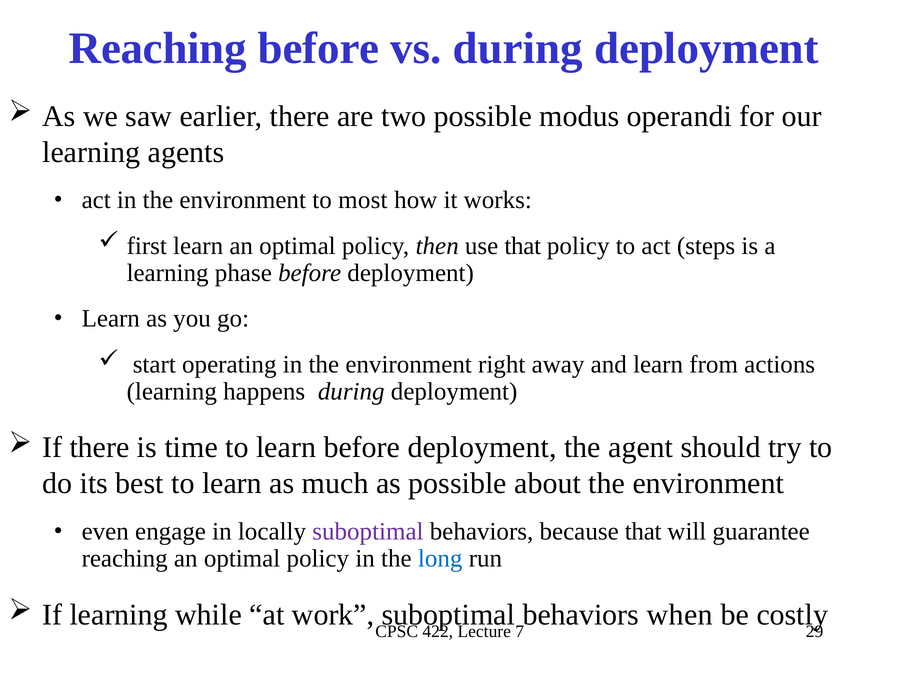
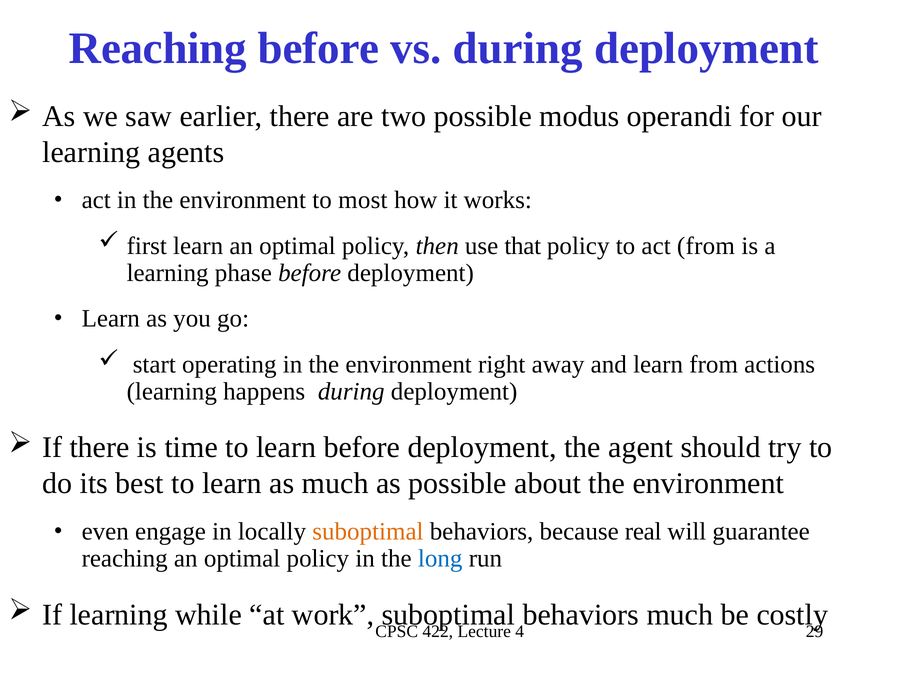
act steps: steps -> from (706, 246)
suboptimal colour: purple -> orange (368, 532)
because that: that -> real (643, 532)
behaviors when: when -> much (680, 615)
7: 7 -> 4 (520, 631)
